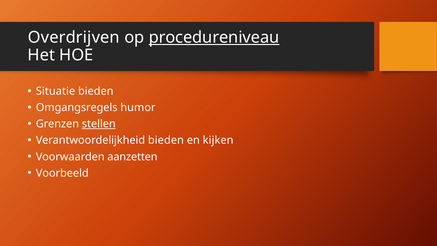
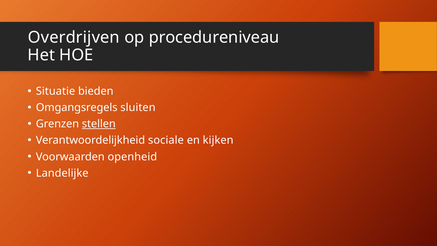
procedureniveau underline: present -> none (214, 37)
humor: humor -> sluiten (138, 108)
Verantwoordelijkheid bieden: bieden -> sociale (166, 140)
aanzetten: aanzetten -> openheid (132, 157)
Voorbeeld: Voorbeeld -> Landelijke (62, 173)
